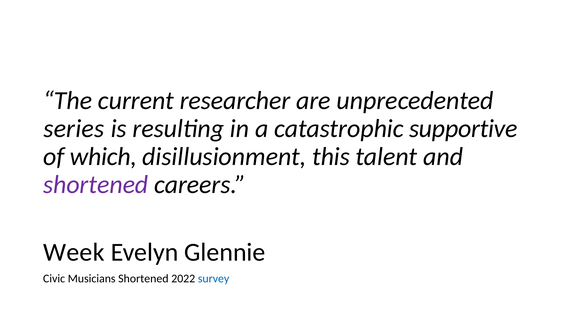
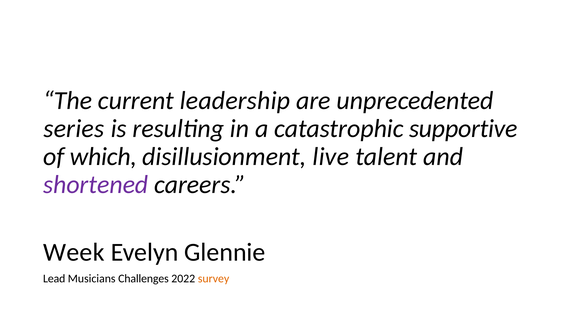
researcher: researcher -> leadership (235, 101)
this: this -> live (331, 156)
Civic: Civic -> Lead (54, 278)
Musicians Shortened: Shortened -> Challenges (143, 278)
survey colour: blue -> orange (214, 278)
